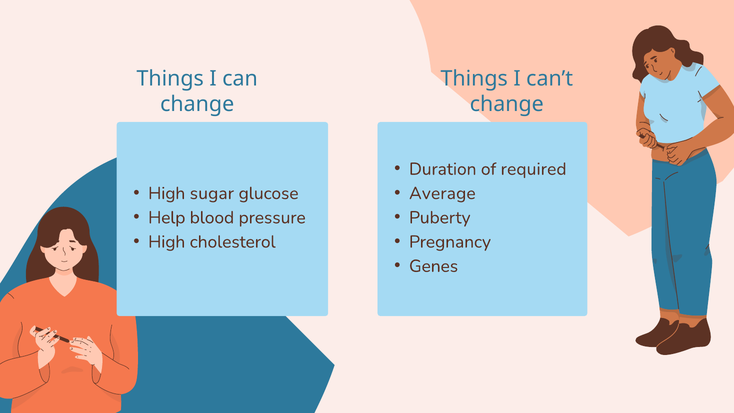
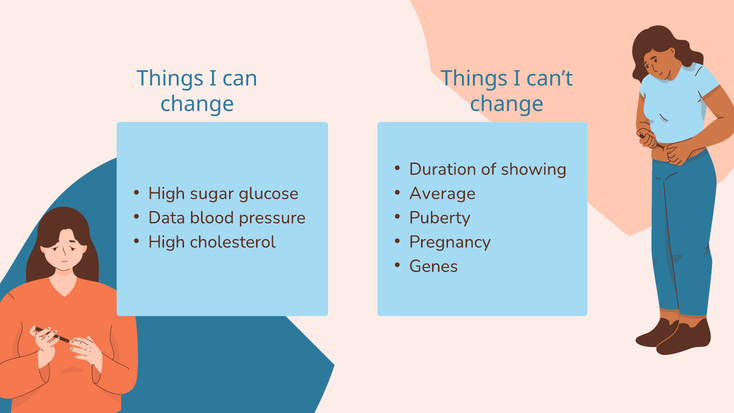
required: required -> showing (534, 169)
Help: Help -> Data (167, 218)
